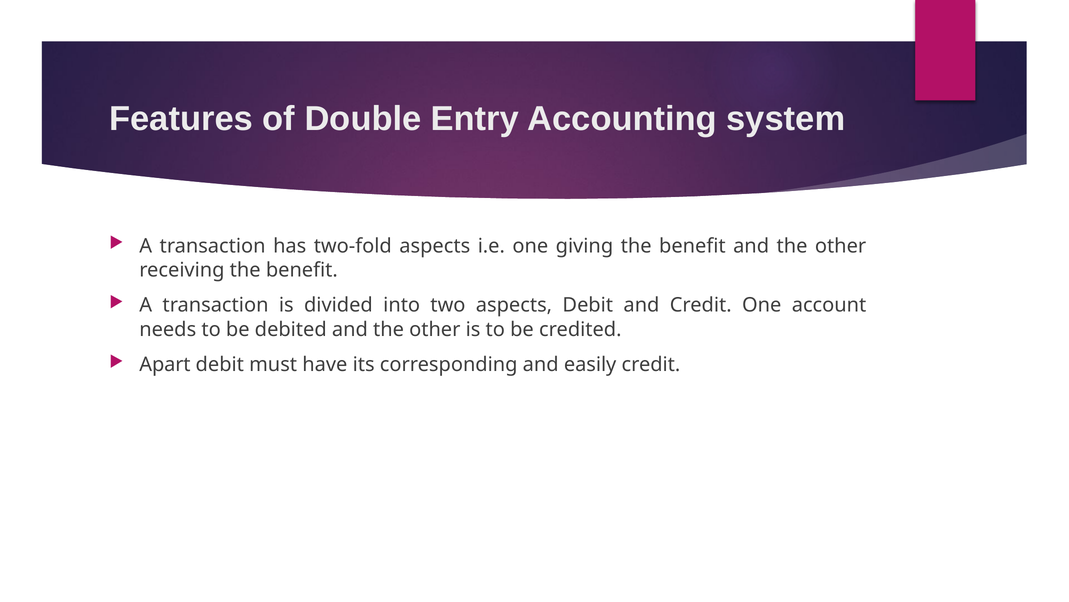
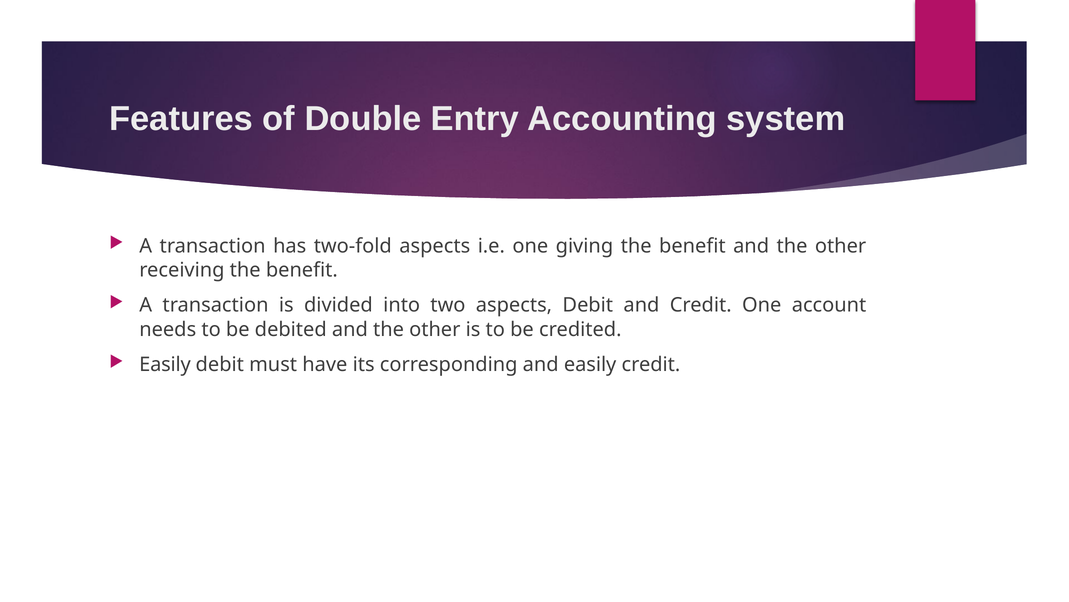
Apart: Apart -> Easily (165, 364)
